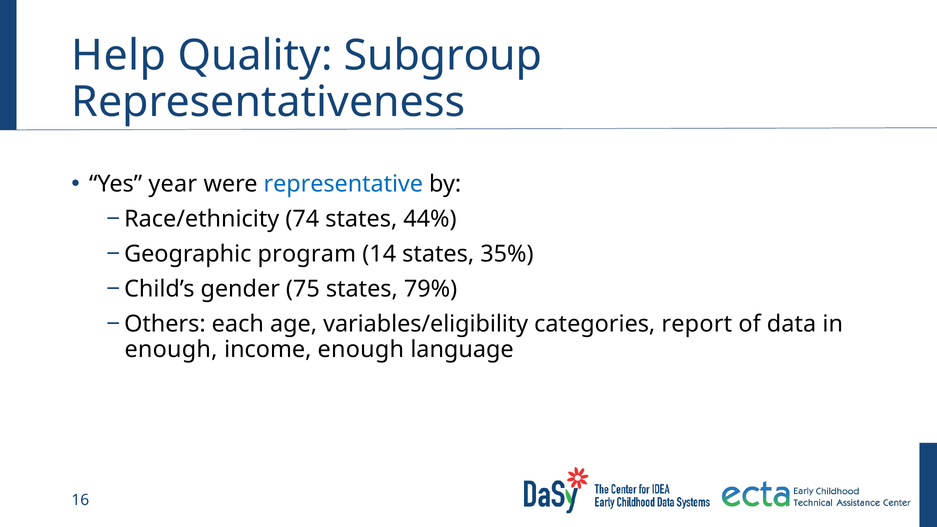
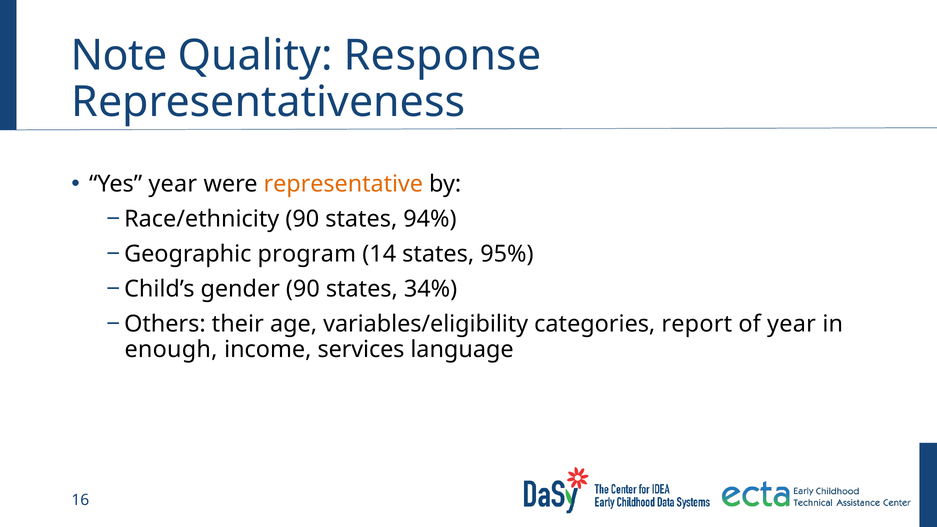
Help: Help -> Note (119, 56)
Subgroup: Subgroup -> Response (443, 56)
representative colour: blue -> orange (343, 184)
74: 74 -> 90 (302, 219)
44%: 44% -> 94% (430, 219)
35%: 35% -> 95% (507, 254)
gender 75: 75 -> 90 (303, 289)
79%: 79% -> 34% (431, 289)
each: each -> their (238, 324)
of data: data -> year (791, 324)
income enough: enough -> services (361, 349)
